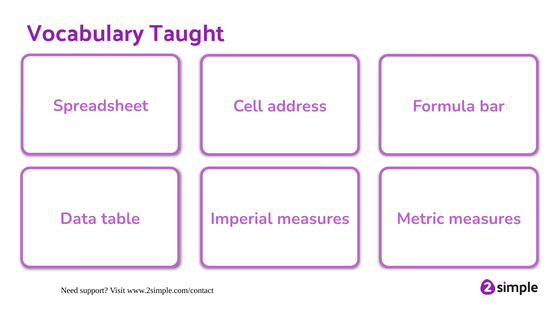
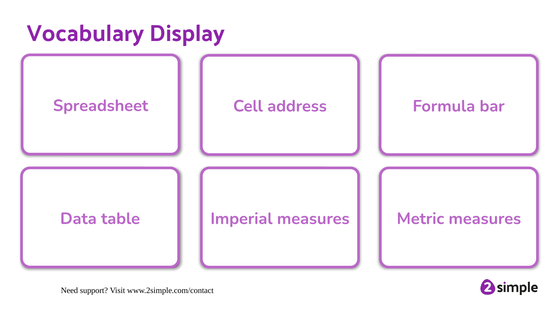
Vocabulary Taught: Taught -> Display (187, 33)
